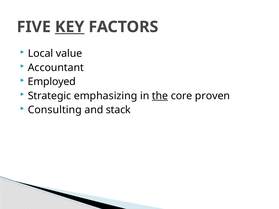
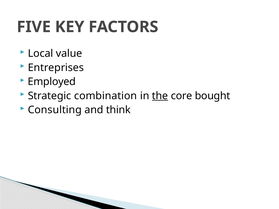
KEY underline: present -> none (70, 27)
Accountant: Accountant -> Entreprises (56, 68)
emphasizing: emphasizing -> combination (106, 96)
proven: proven -> bought (213, 96)
stack: stack -> think (118, 110)
